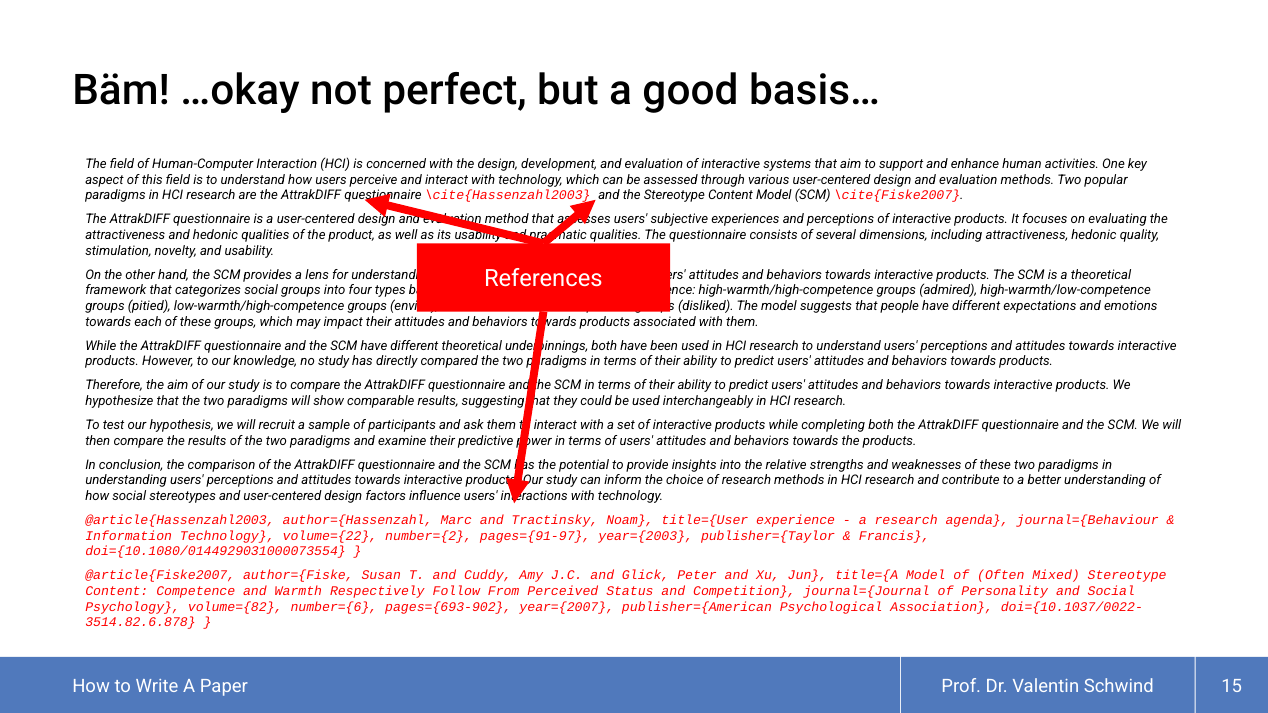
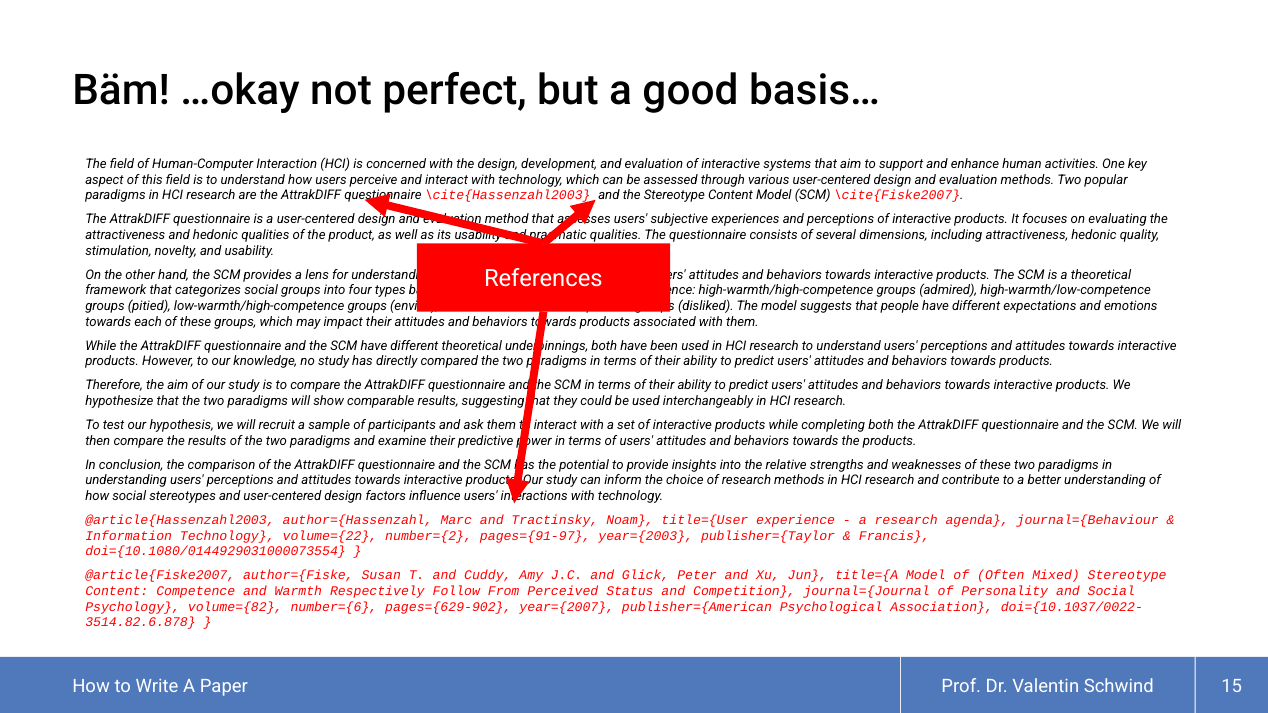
pages={693-902: pages={693-902 -> pages={629-902 (448, 607)
